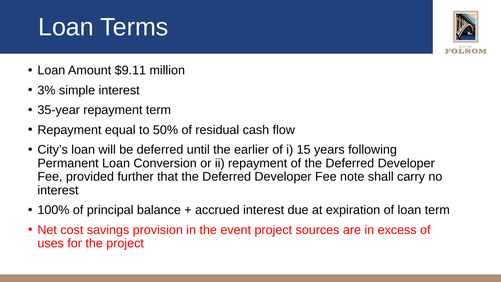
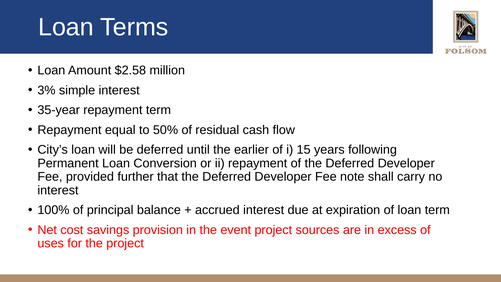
$9.11: $9.11 -> $2.58 (130, 70)
